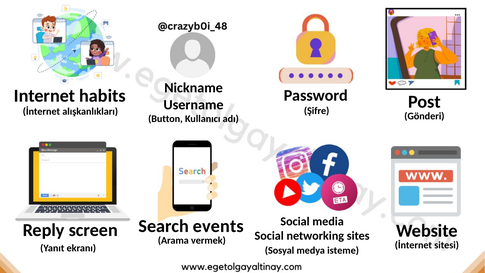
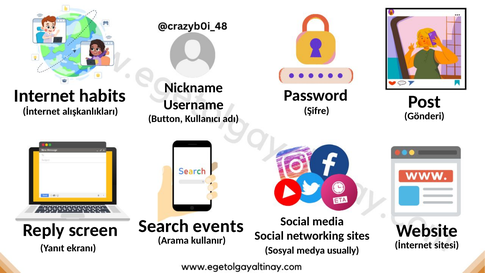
vermek: vermek -> kullanır (208, 240)
isteme: isteme -> usually (343, 250)
